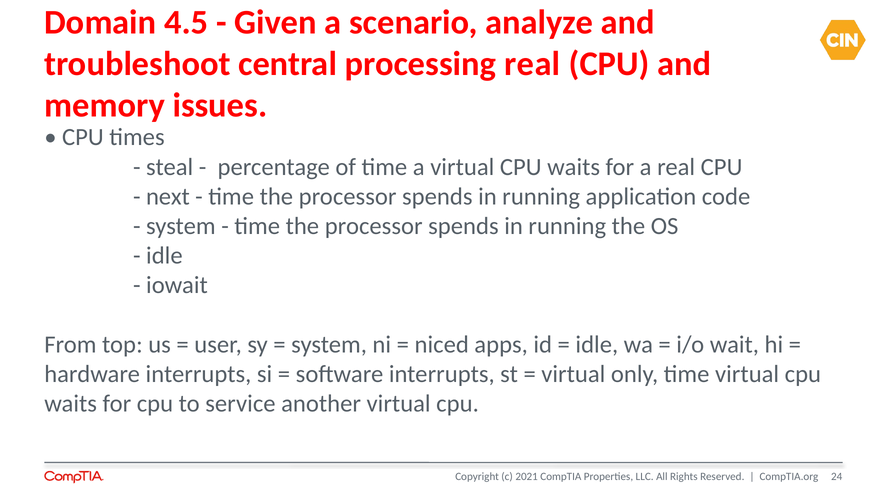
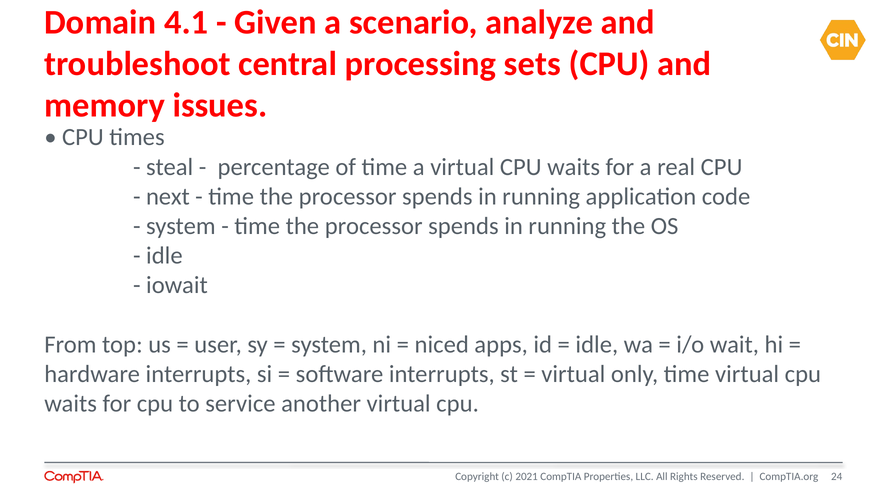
4.5: 4.5 -> 4.1 (186, 22)
processing real: real -> sets (532, 64)
